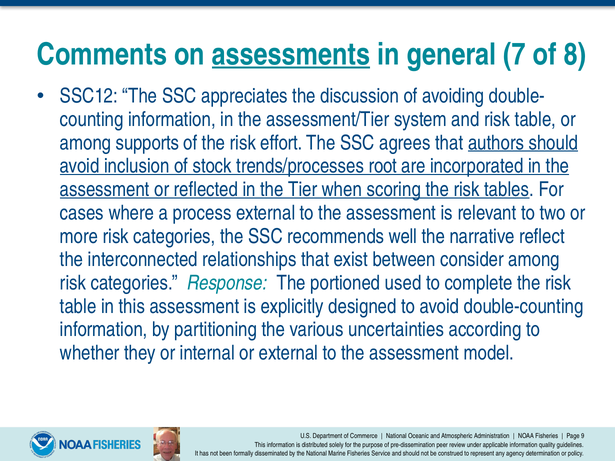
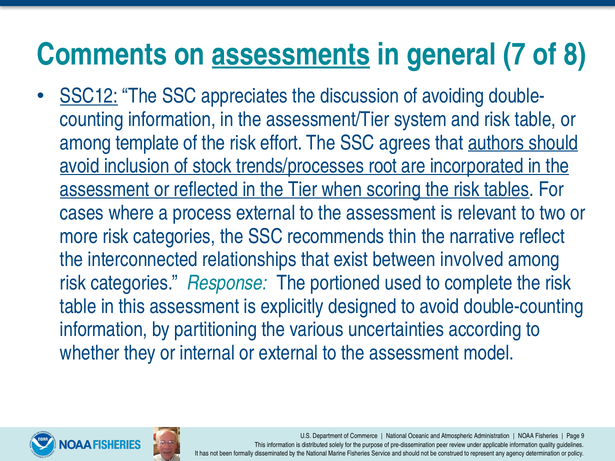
SSC12 underline: none -> present (89, 96)
supports: supports -> template (147, 143)
well: well -> thin (403, 236)
consider: consider -> involved (472, 260)
